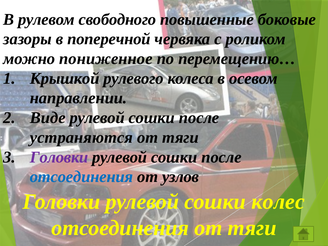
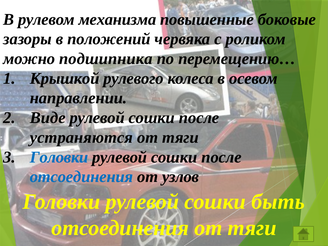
свободного: свободного -> механизма (117, 19)
поперечной: поперечной -> положений (109, 39)
пониженное: пониженное -> подшипника (106, 59)
Головки colour: purple -> blue (59, 157)
колес: колес -> быть (278, 202)
